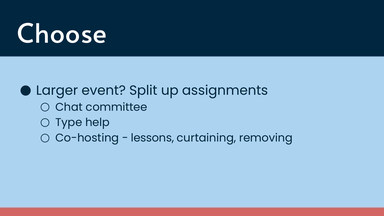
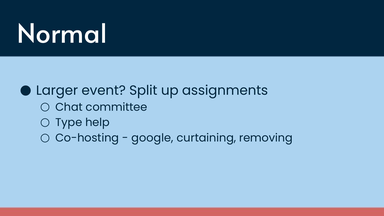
Choose: Choose -> Normal (62, 34)
lessons: lessons -> google (152, 138)
